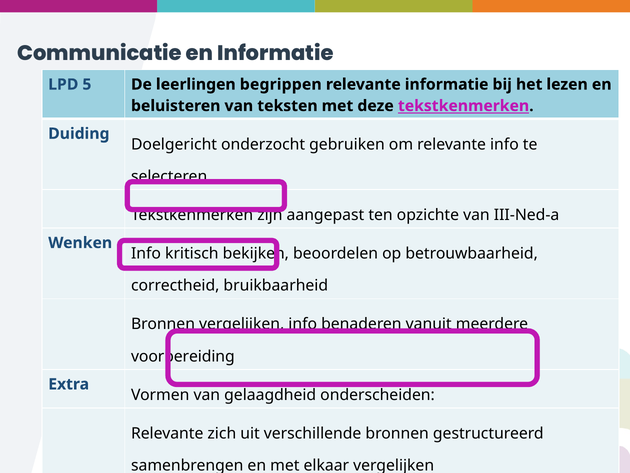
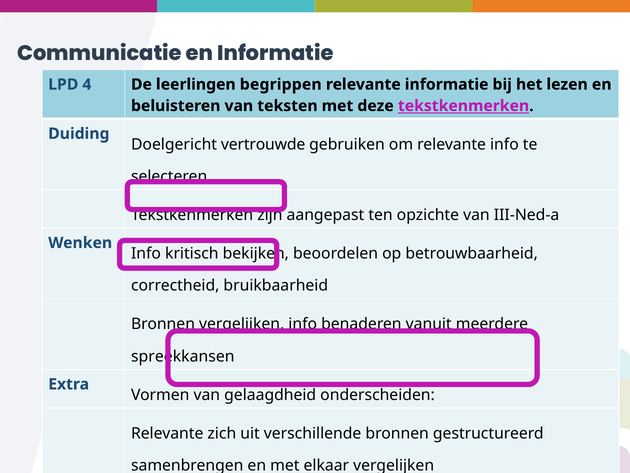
5: 5 -> 4 (87, 84)
onderzocht: onderzocht -> vertrouwde (263, 144)
voorbereiding: voorbereiding -> spreekkansen (183, 356)
